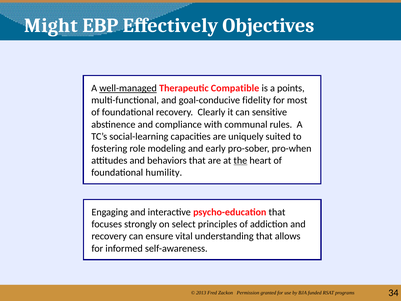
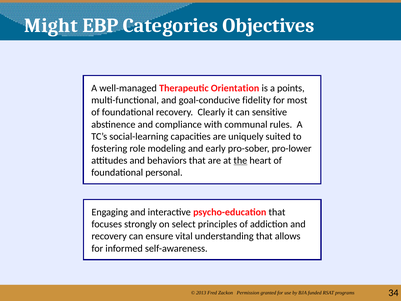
Effectively: Effectively -> Categories (170, 25)
well-managed underline: present -> none (128, 88)
Compatible: Compatible -> Orientation (235, 88)
pro-when: pro-when -> pro-lower (292, 148)
humility: humility -> personal (164, 172)
